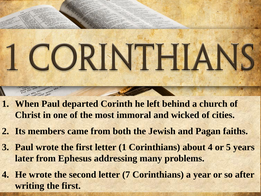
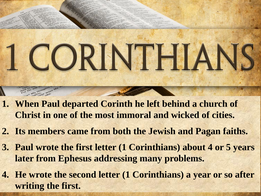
second letter 7: 7 -> 1 (126, 174)
